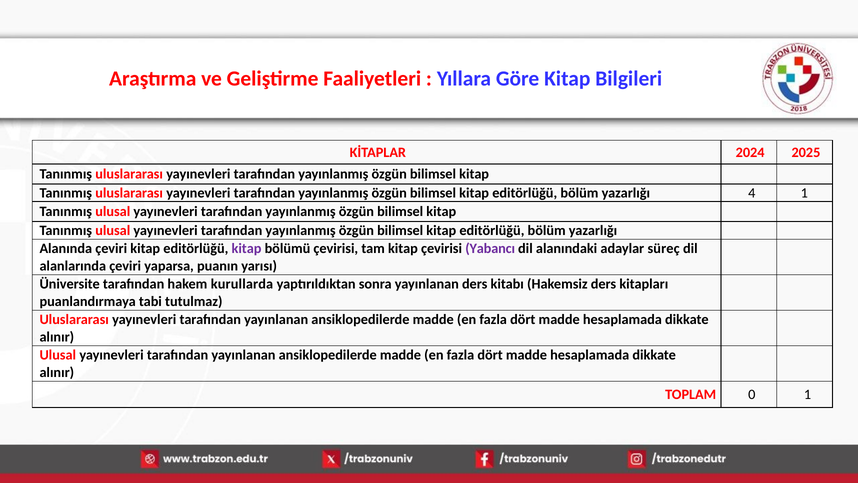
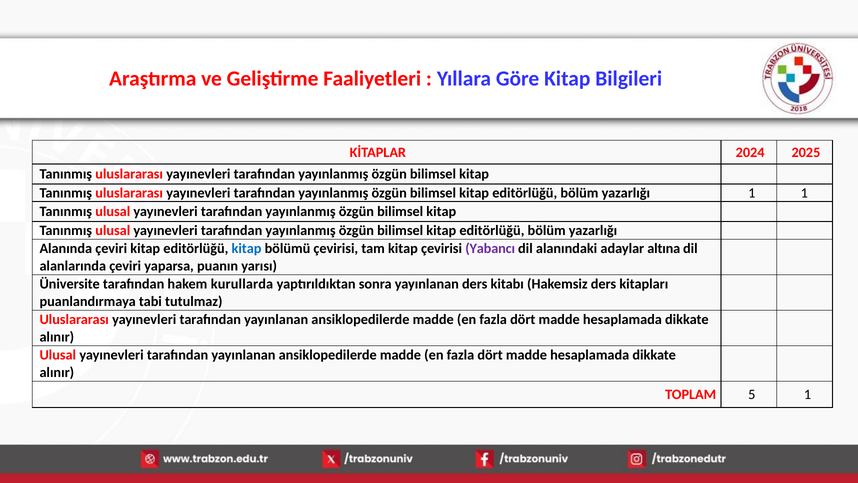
yazarlığı 4: 4 -> 1 (752, 193)
kitap colour: purple -> blue (247, 248)
süreç: süreç -> altına (664, 248)
0: 0 -> 5 (752, 394)
